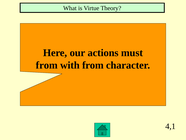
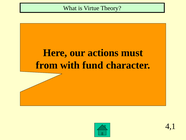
with from: from -> fund (93, 65)
